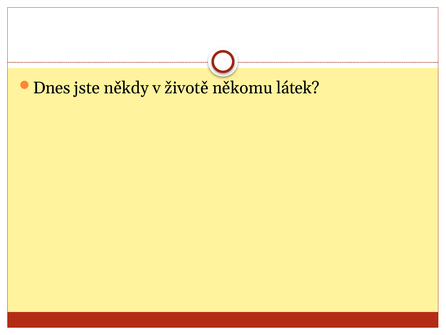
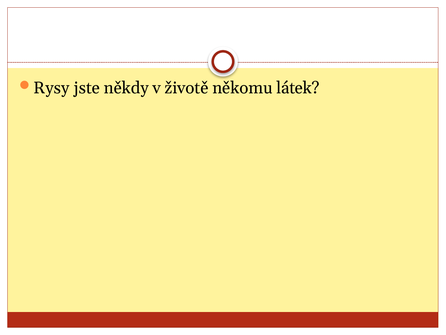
Dnes: Dnes -> Rysy (52, 88)
